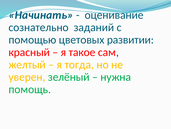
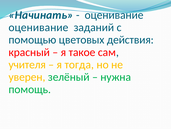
сознательно: сознательно -> оценивание (38, 27)
развитии: развитии -> действия (130, 40)
желтый: желтый -> учителя (27, 64)
